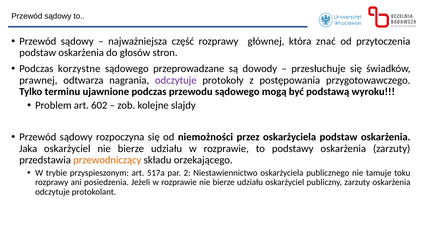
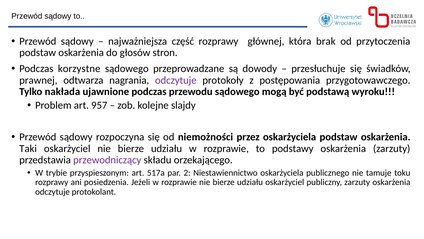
znać: znać -> brak (326, 41)
terminu: terminu -> nakłada (62, 91)
602: 602 -> 957 (99, 105)
Jaka: Jaka -> Taki (28, 148)
przewodniczący colour: orange -> purple (107, 160)
